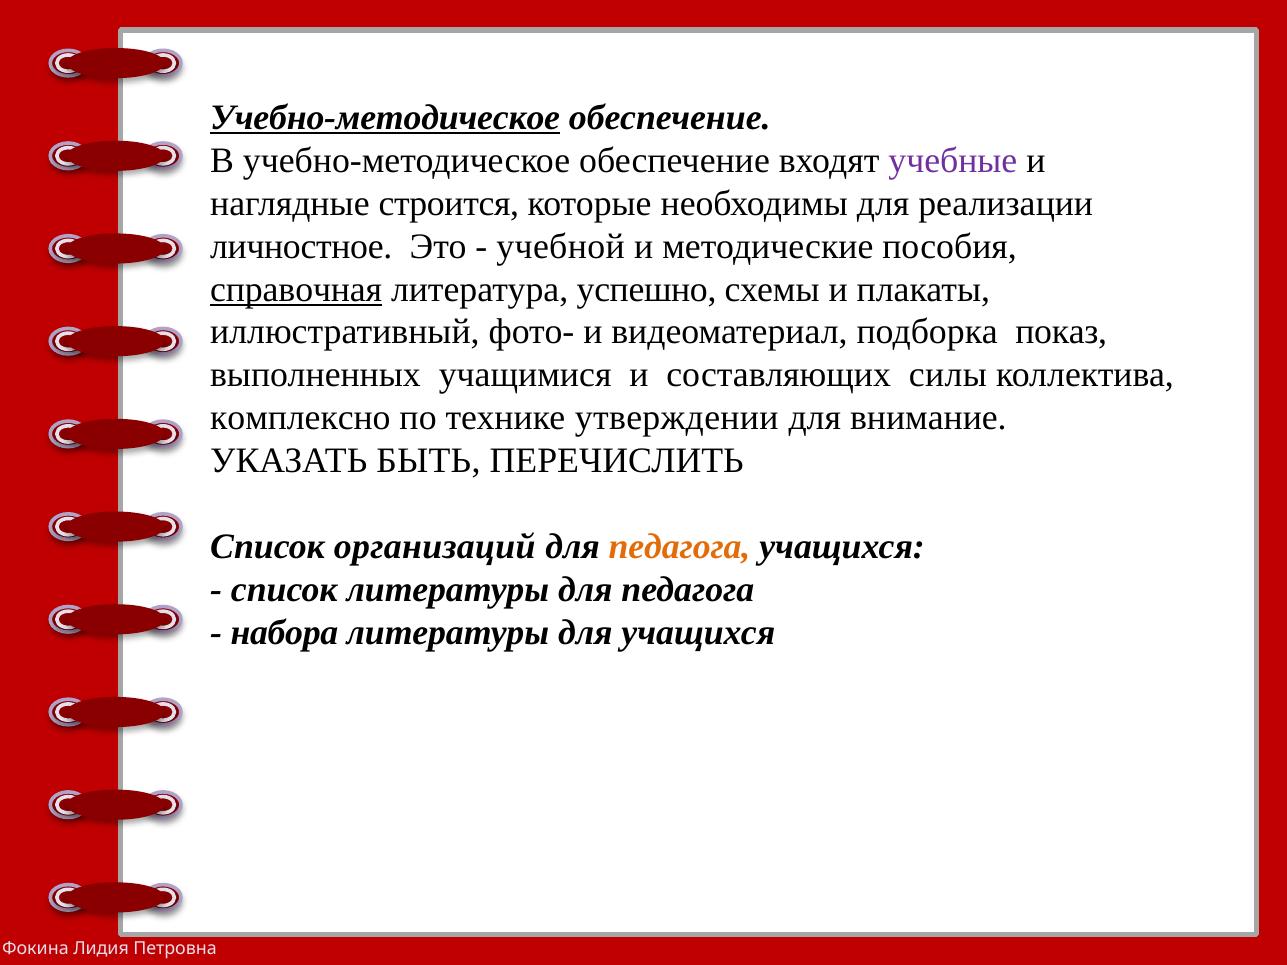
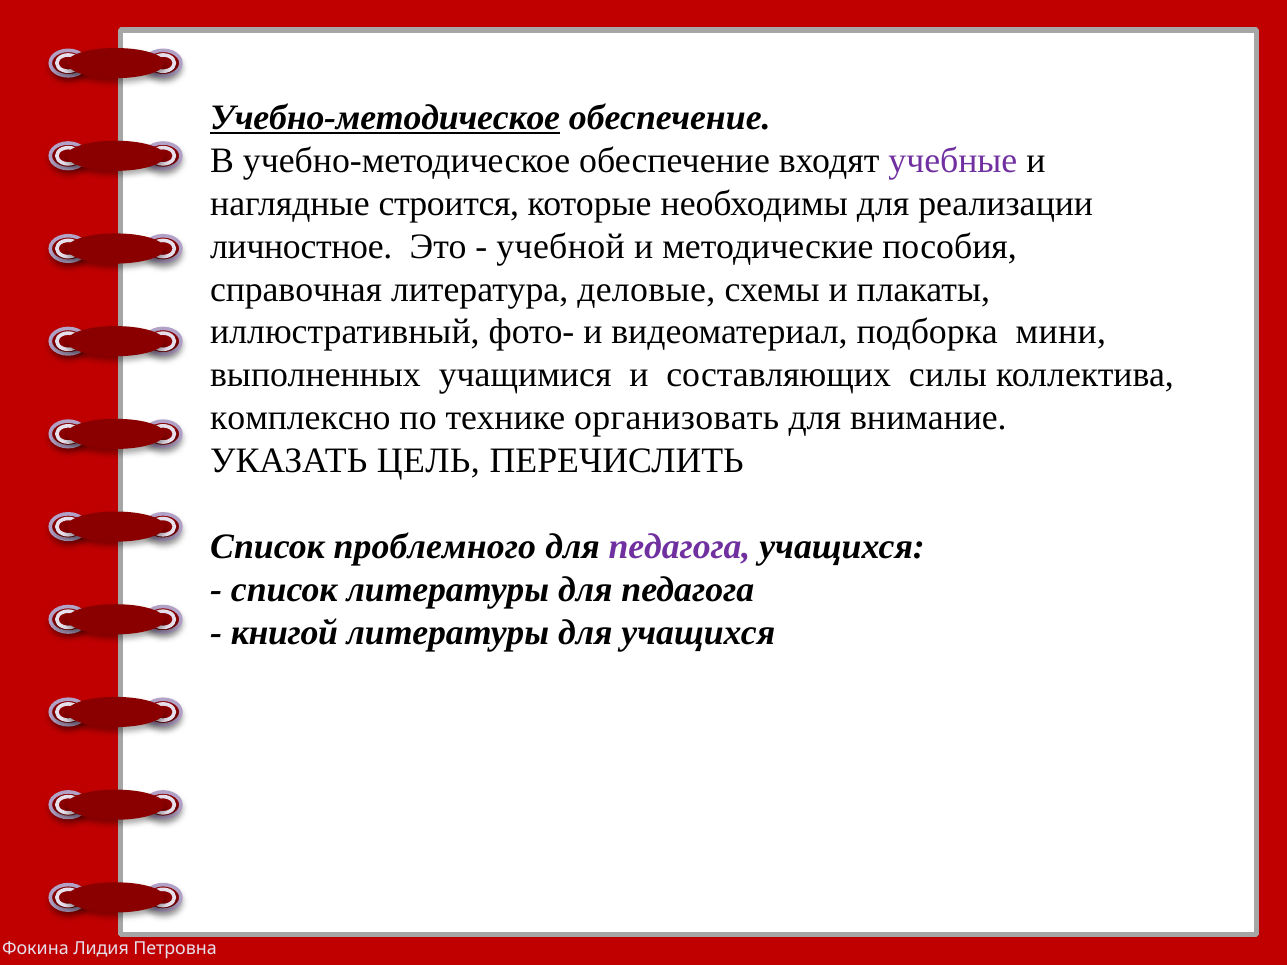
справочная underline: present -> none (296, 289)
успешно: успешно -> деловые (646, 289)
показ: показ -> мини (1061, 332)
утверждении: утверждении -> организовать (677, 418)
БЫТЬ: БЫТЬ -> ЦЕЛЬ (428, 461)
организаций: организаций -> проблемного (435, 547)
педагога colour: orange -> purple (680, 547)
набора: набора -> книгой (284, 633)
